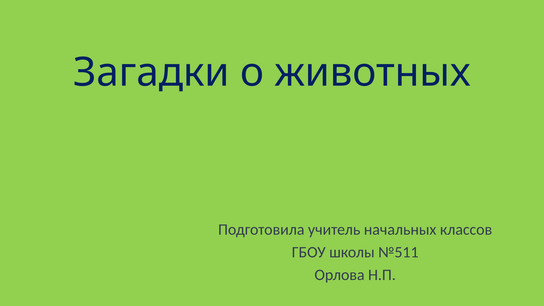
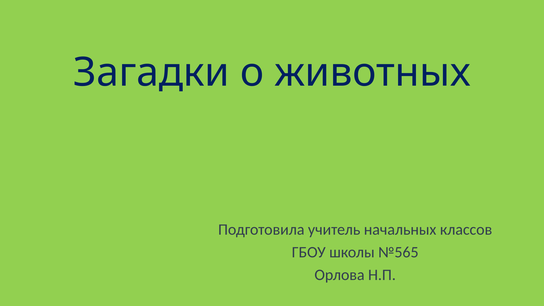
№511: №511 -> №565 (398, 252)
